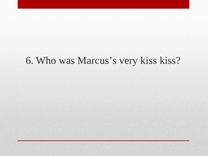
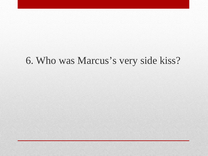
very kiss: kiss -> side (149, 61)
